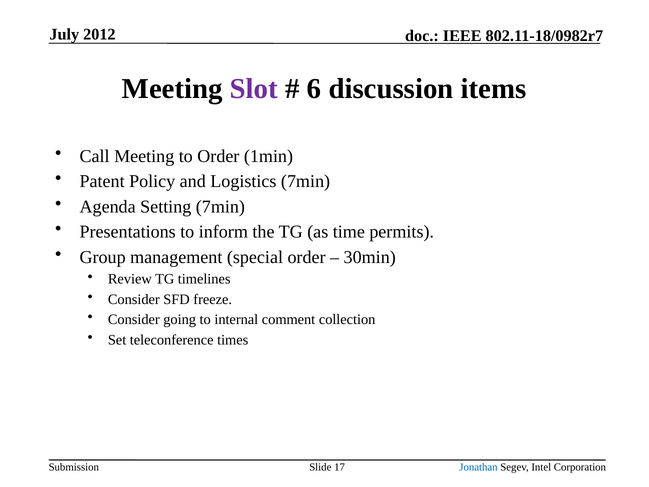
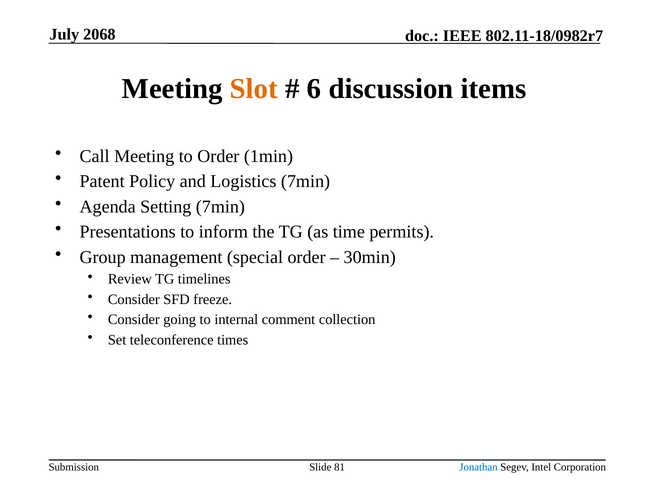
2012: 2012 -> 2068 (99, 34)
Slot colour: purple -> orange (254, 88)
17: 17 -> 81 (340, 467)
